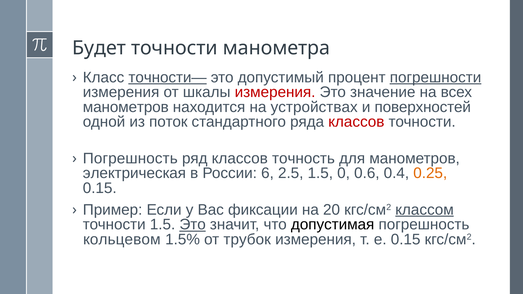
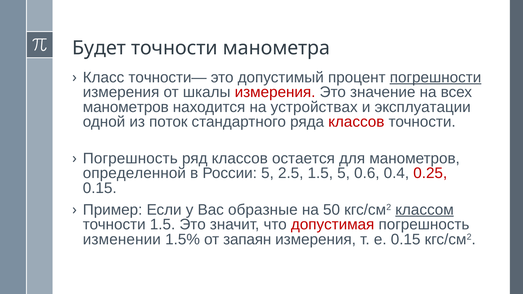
точности— underline: present -> none (168, 77)
поверхностей: поверхностей -> эксплуатации (423, 107)
точность: точность -> остается (303, 159)
электрическая: электрическая -> определенной (134, 173)
России 6: 6 -> 5 (267, 173)
1.5 0: 0 -> 5 (344, 173)
0.25 colour: orange -> red (430, 173)
фиксации: фиксации -> образные (263, 210)
20: 20 -> 50 (332, 210)
Это underline: present -> none (193, 225)
допустимая colour: black -> red (333, 225)
кольцевом: кольцевом -> изменении (122, 240)
трубок: трубок -> запаян (247, 240)
